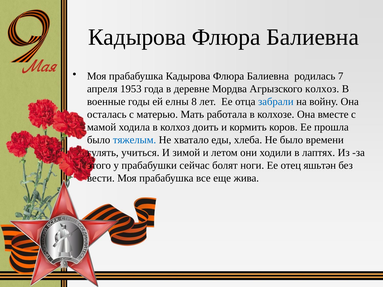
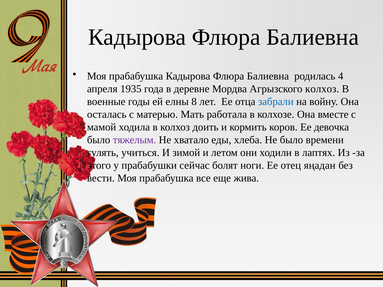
7: 7 -> 4 (341, 76)
1953: 1953 -> 1935 (131, 89)
прошла: прошла -> девочка (331, 127)
тяжелым colour: blue -> purple (135, 140)
яшьтән: яшьтән -> яңадан (320, 165)
